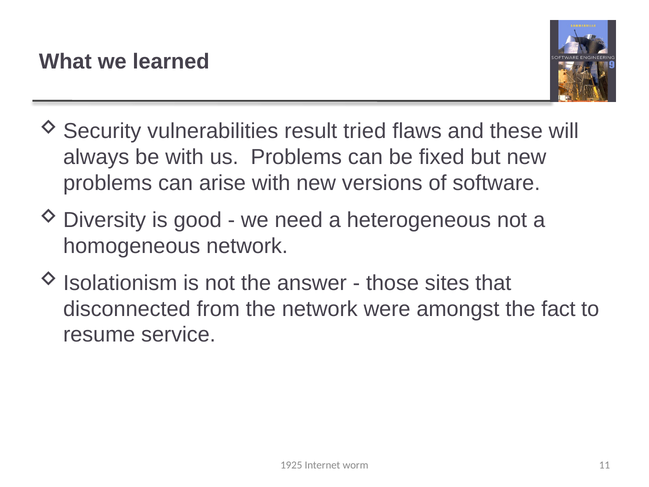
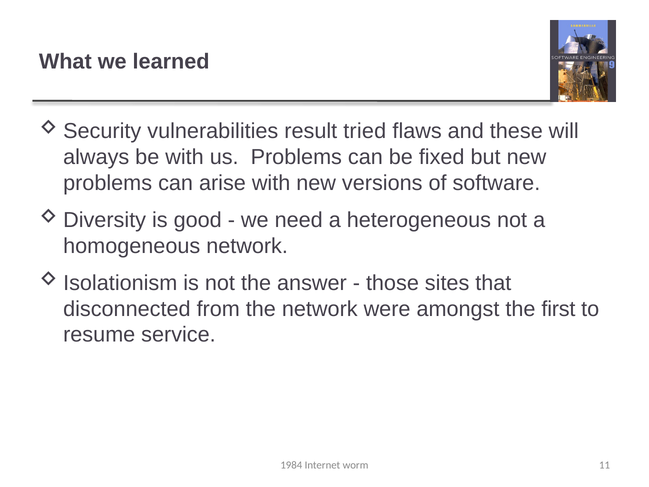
fact: fact -> first (558, 309)
1925: 1925 -> 1984 (291, 465)
